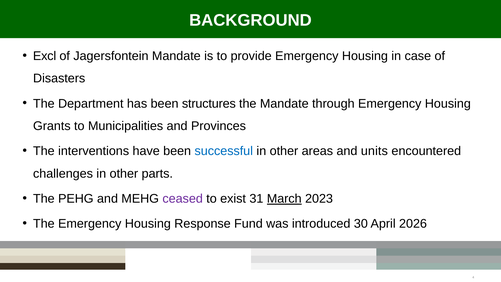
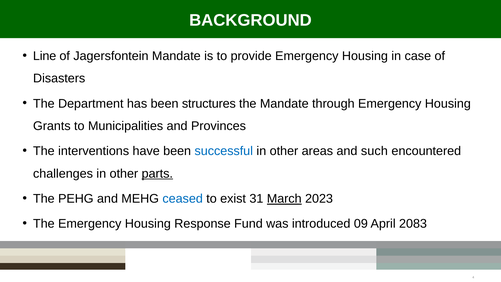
Excl: Excl -> Line (45, 56)
units: units -> such (374, 151)
parts underline: none -> present (157, 174)
ceased colour: purple -> blue (183, 199)
30: 30 -> 09 (361, 224)
2026: 2026 -> 2083 (413, 224)
